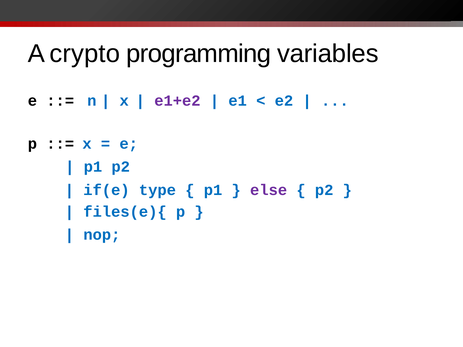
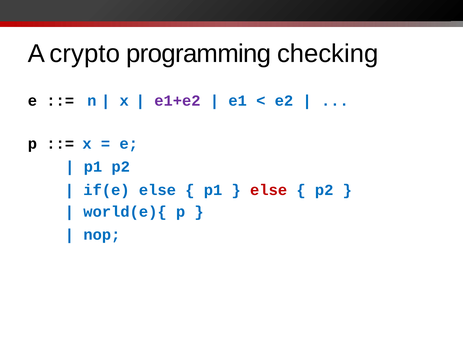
variables: variables -> checking (328, 54)
if(e type: type -> else (157, 190)
else colour: purple -> red (269, 190)
files(e){: files(e){ -> world(e){ (125, 212)
